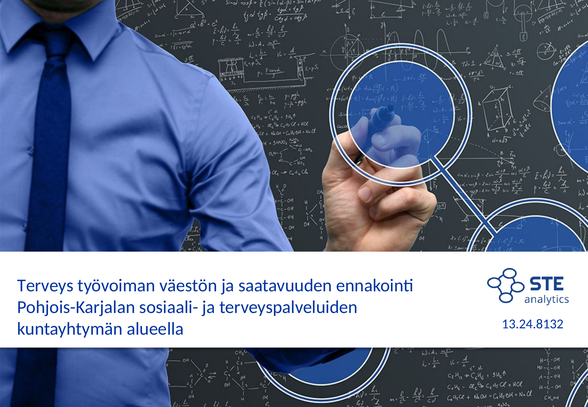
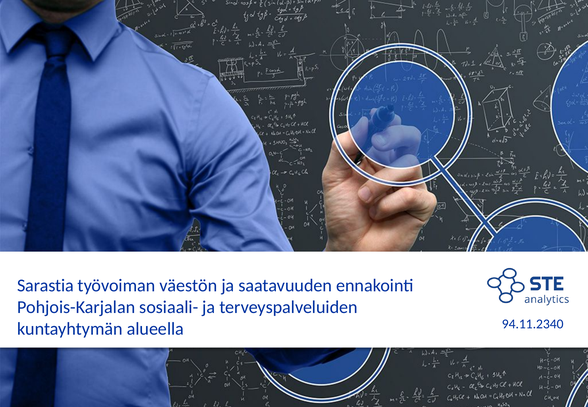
Terveys: Terveys -> Sarastia (45, 286)
13.24.8132: 13.24.8132 -> 94.11.2340 (533, 324)
